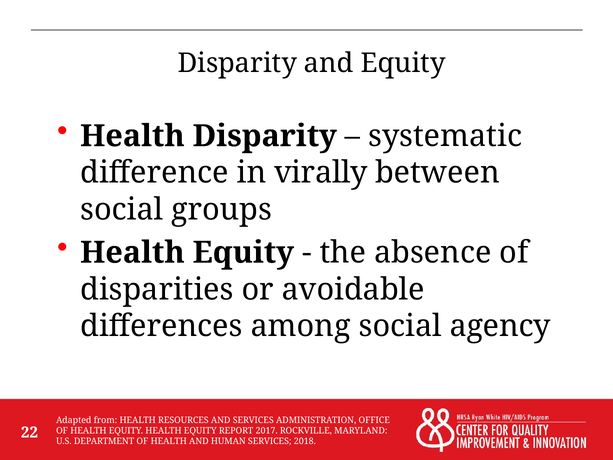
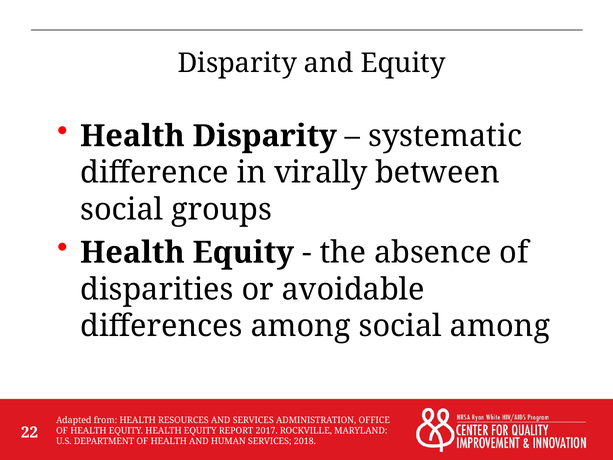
social agency: agency -> among (500, 326)
